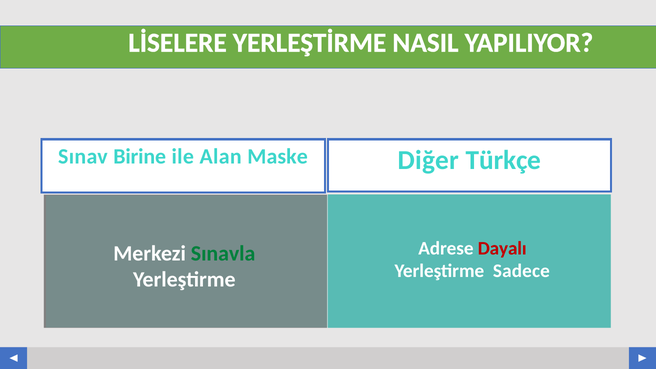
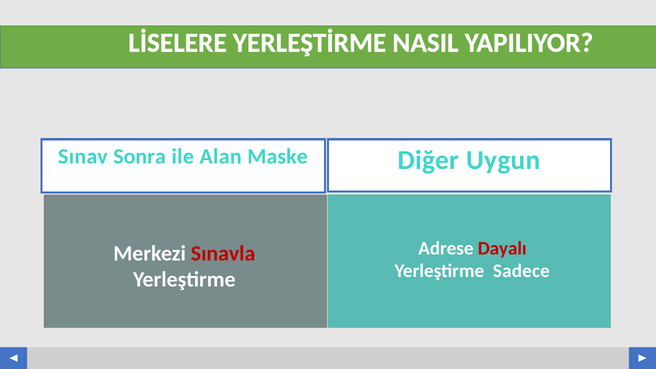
Birine: Birine -> Sonra (140, 156)
Türkçe: Türkçe -> Uygun (503, 160)
Sınavla colour: green -> red (223, 253)
